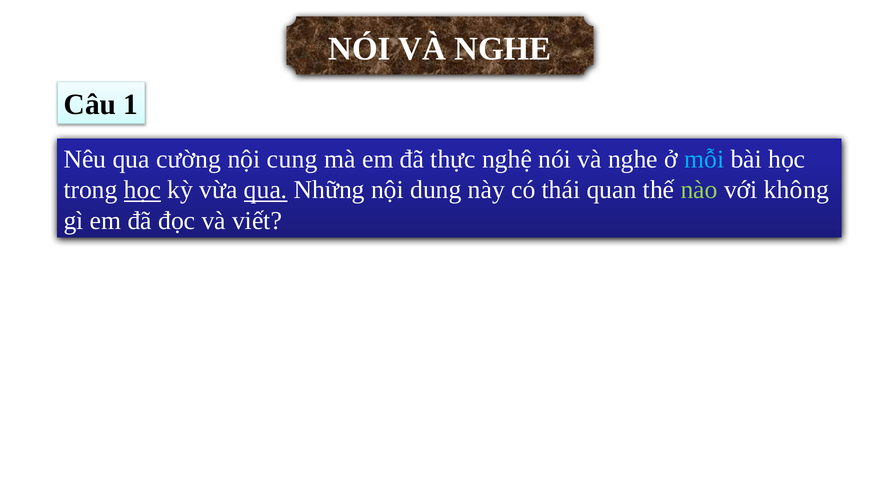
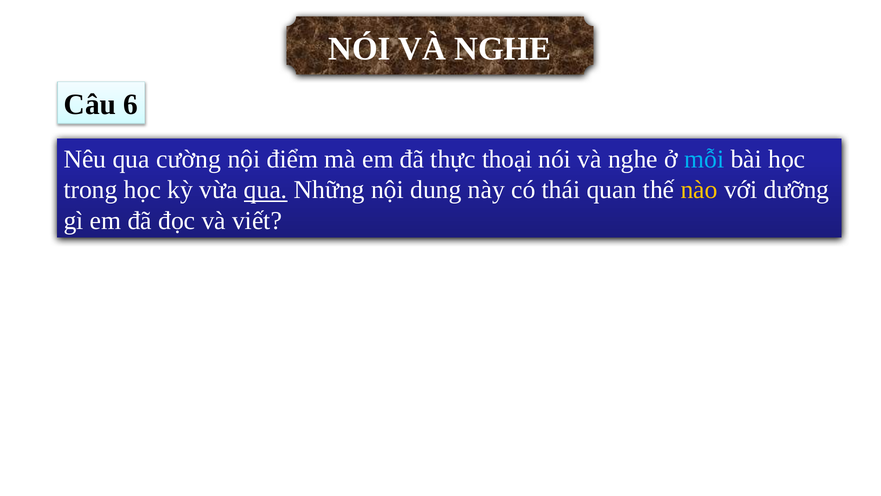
1: 1 -> 6 (131, 105)
cung: cung -> điểm (292, 159)
nghệ: nghệ -> thoại (507, 159)
học underline: present -> none (143, 190)
nào colour: light green -> yellow (699, 190)
không: không -> dưỡng (797, 190)
